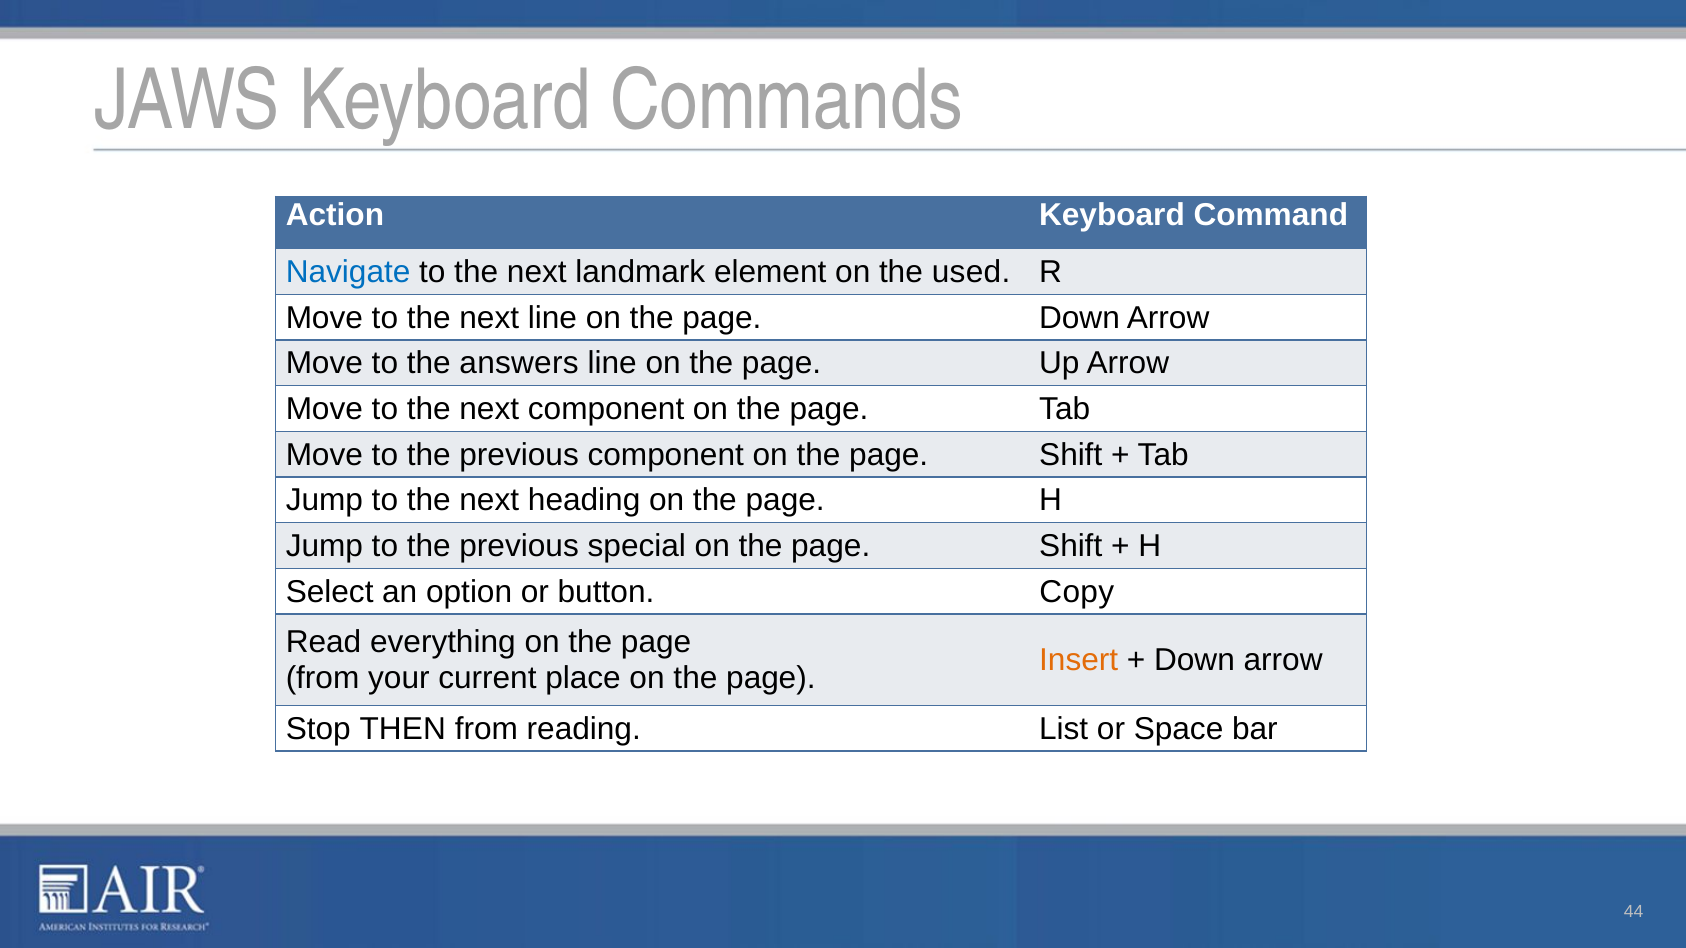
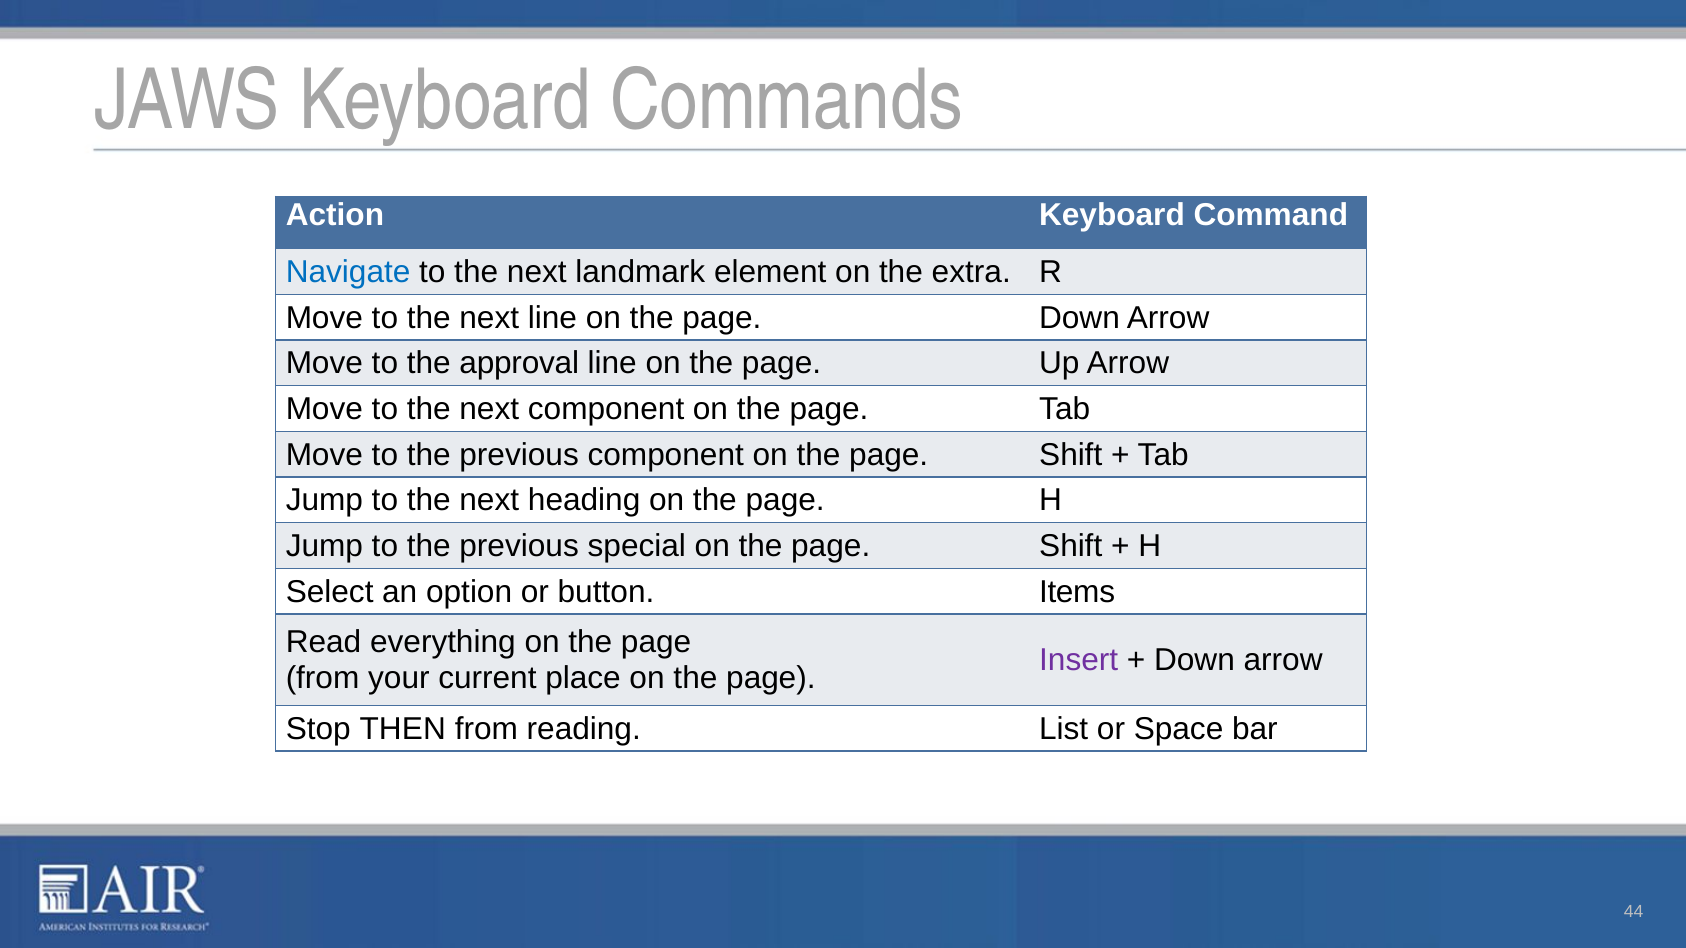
used: used -> extra (971, 272)
answers: answers -> approval (519, 363)
Copy: Copy -> Items (1077, 592)
Insert colour: orange -> purple (1079, 661)
